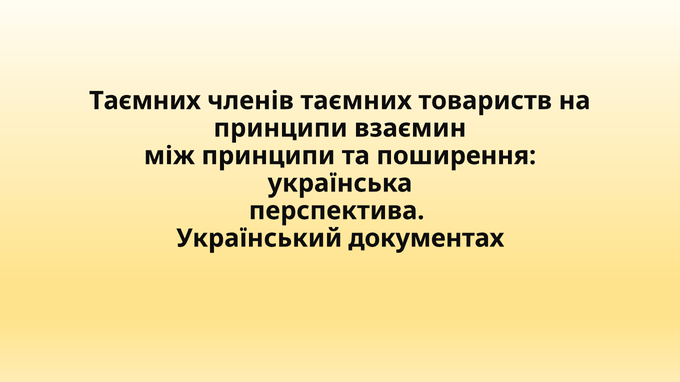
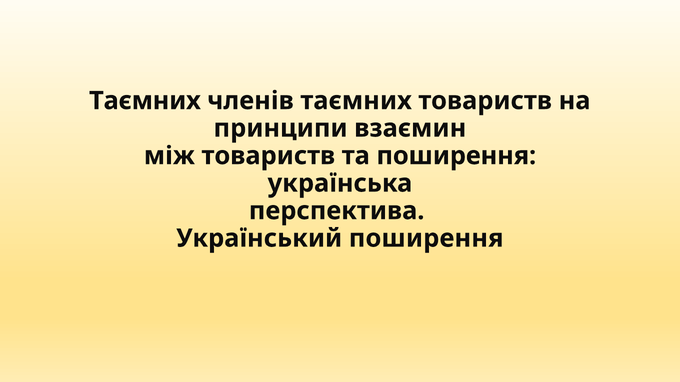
між принципи: принципи -> товариств (268, 156)
Український документах: документах -> поширення (426, 239)
